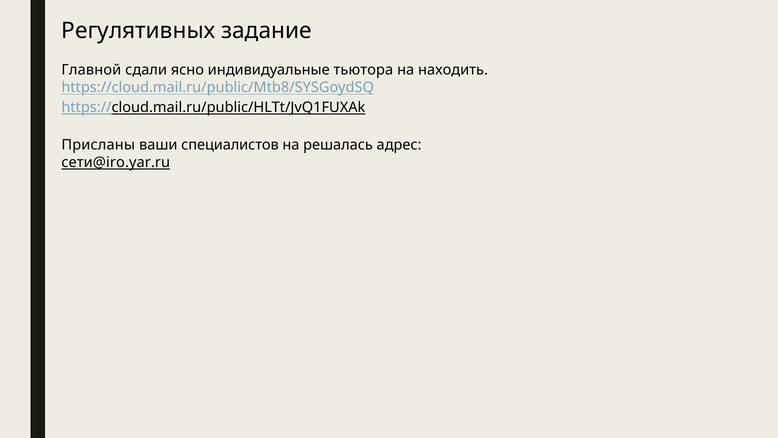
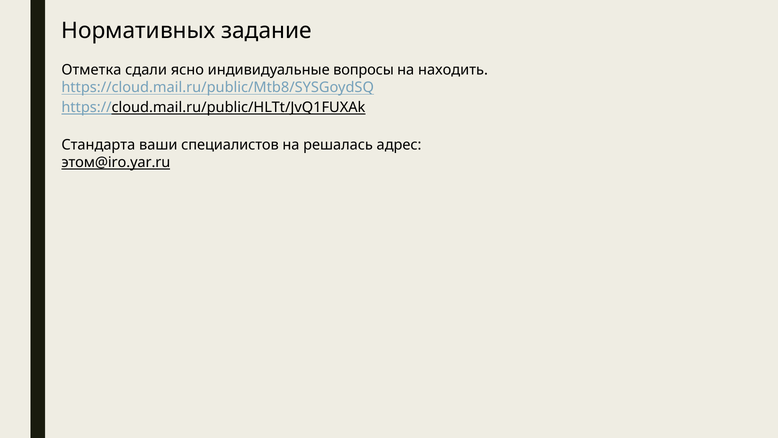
Регулятивных: Регулятивных -> Нормативных (138, 31)
Главной: Главной -> Отметка (91, 70)
тьютора: тьютора -> вопросы (364, 70)
Присланы: Присланы -> Стандарта (98, 145)
сети@iro.yar.ru: сети@iro.yar.ru -> этом@iro.yar.ru (116, 162)
